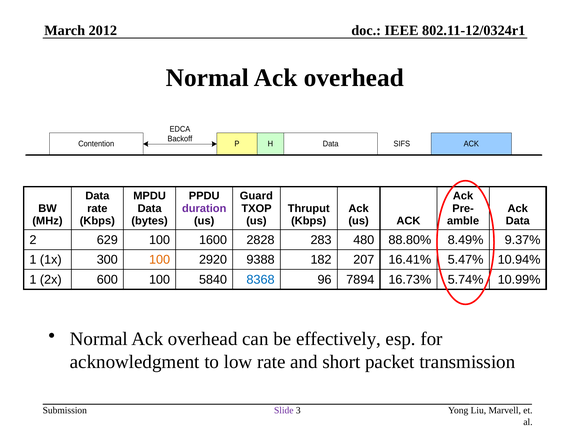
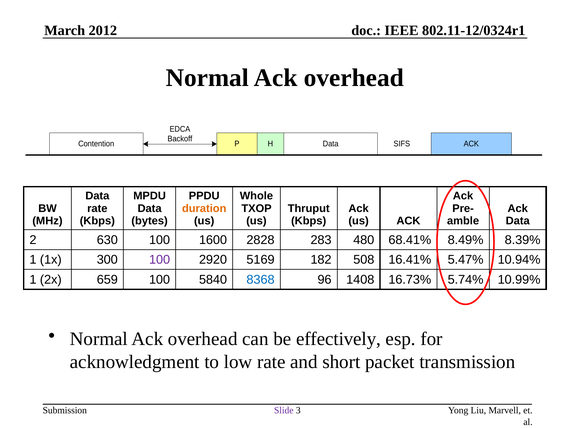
Guard: Guard -> Whole (256, 196)
duration colour: purple -> orange (204, 208)
629: 629 -> 630 (107, 240)
88.80%: 88.80% -> 68.41% (410, 240)
9.37%: 9.37% -> 8.39% (523, 240)
100 colour: orange -> purple (160, 259)
9388: 9388 -> 5169 (261, 259)
207: 207 -> 508 (364, 259)
600: 600 -> 659 (107, 279)
7894: 7894 -> 1408 (360, 279)
